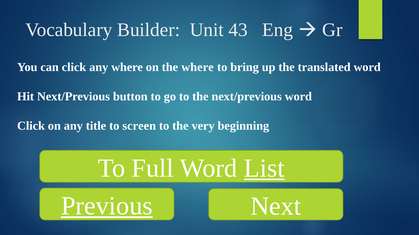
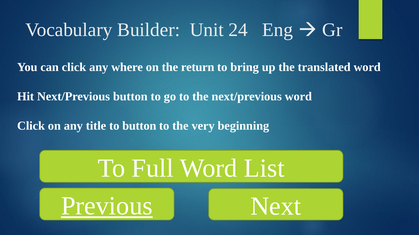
43: 43 -> 24 (238, 30)
the where: where -> return (198, 67)
to screen: screen -> button (139, 126)
List underline: present -> none (264, 169)
